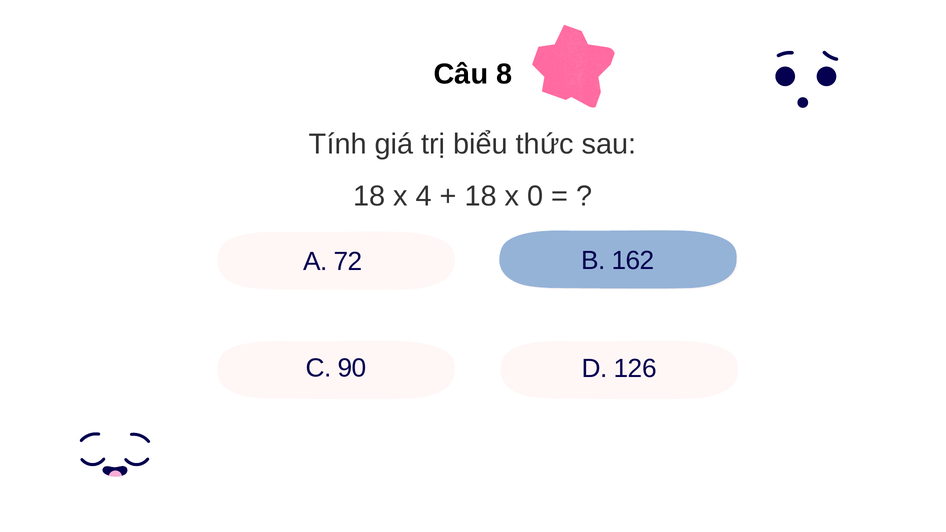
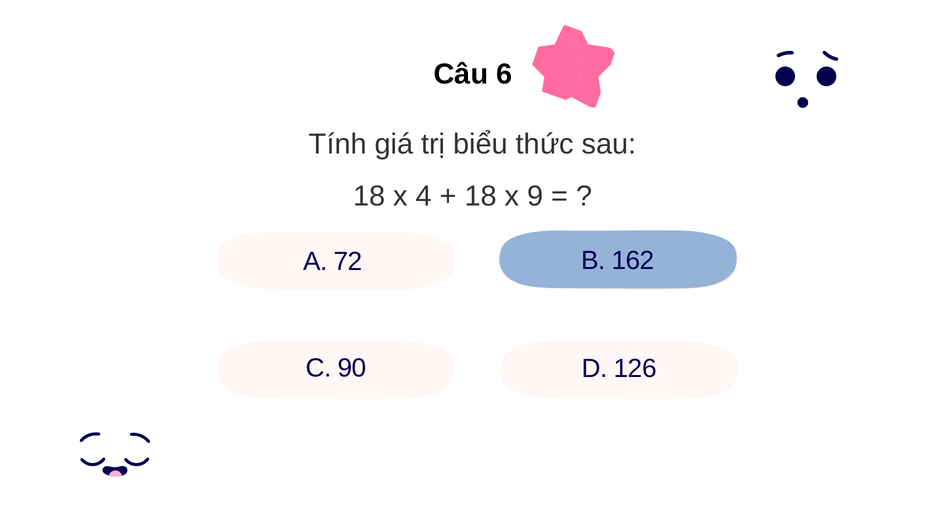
8: 8 -> 6 (504, 74)
0: 0 -> 9 (535, 196)
